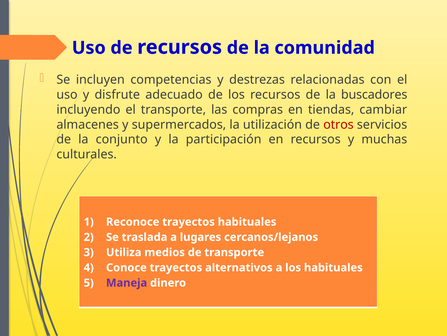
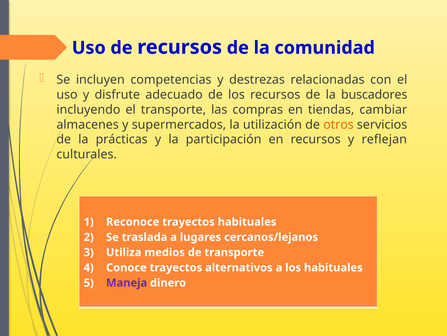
otros colour: red -> orange (338, 124)
conjunto: conjunto -> prácticas (122, 139)
muchas: muchas -> reflejan (384, 139)
